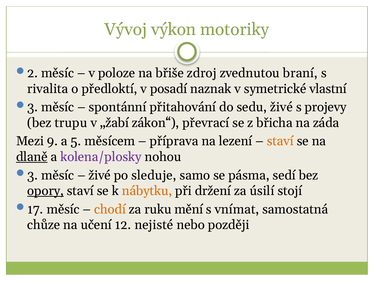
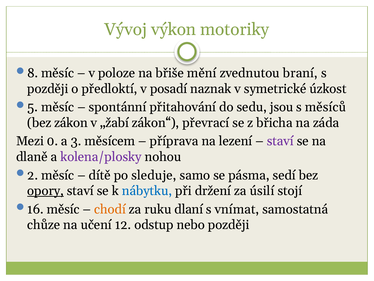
2: 2 -> 8 (33, 73)
zdroj: zdroj -> mění (202, 73)
rivalita: rivalita -> později (48, 89)
vlastní: vlastní -> úzkost (328, 89)
3: 3 -> 5 (33, 107)
sedu živé: živé -> jsou (282, 107)
projevy: projevy -> měsíců (325, 107)
trupu: trupu -> zákon (71, 123)
9: 9 -> 0 (52, 141)
5: 5 -> 3 (76, 141)
staví colour: orange -> purple (280, 141)
dlaně underline: present -> none (32, 157)
3: 3 -> 2 (33, 175)
živé: živé -> dítě (100, 175)
nábytku colour: orange -> blue (147, 190)
17: 17 -> 16 (35, 209)
mění: mění -> dlaní (189, 209)
nejisté: nejisté -> odstup (154, 224)
